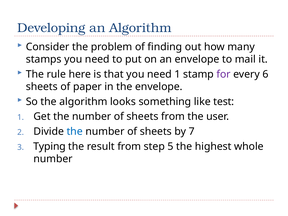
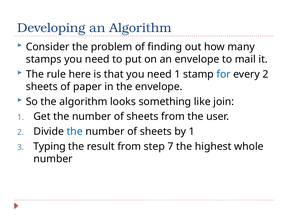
for colour: purple -> blue (224, 74)
every 6: 6 -> 2 (265, 74)
test: test -> join (224, 102)
by 7: 7 -> 1 (192, 131)
5: 5 -> 7 (170, 146)
